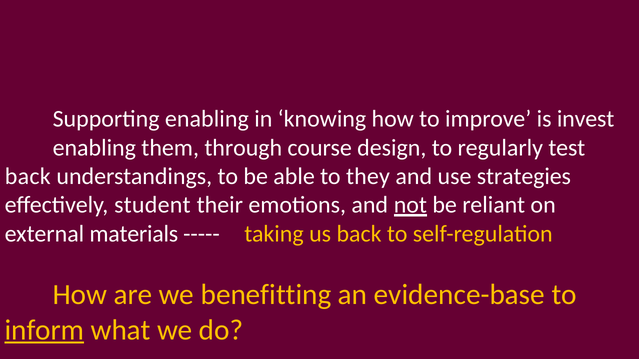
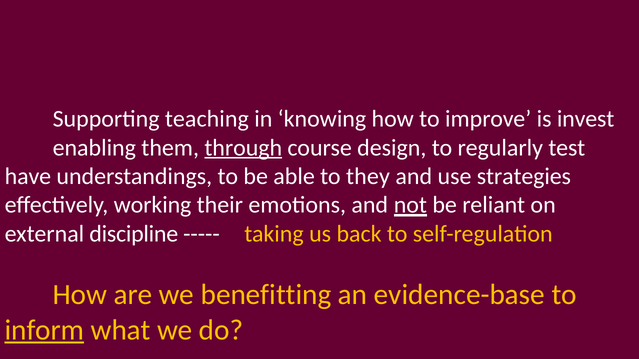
Supporting enabling: enabling -> teaching (207, 119)
through underline: none -> present (243, 148)
back: back -> have (28, 177)
student: student -> working (153, 205)
materials: materials -> discipline (134, 234)
